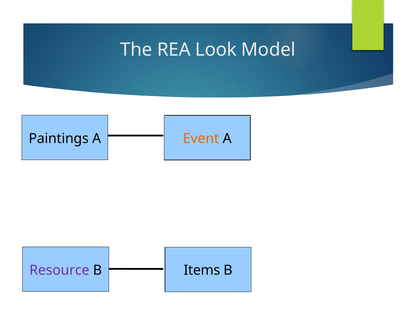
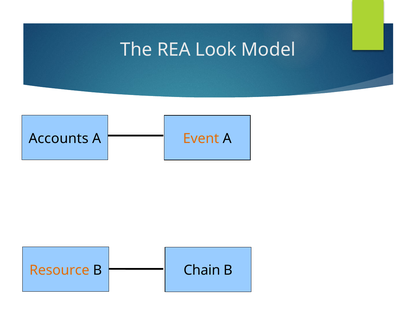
Paintings: Paintings -> Accounts (59, 138)
Resource colour: purple -> orange (59, 270)
Items: Items -> Chain (202, 270)
